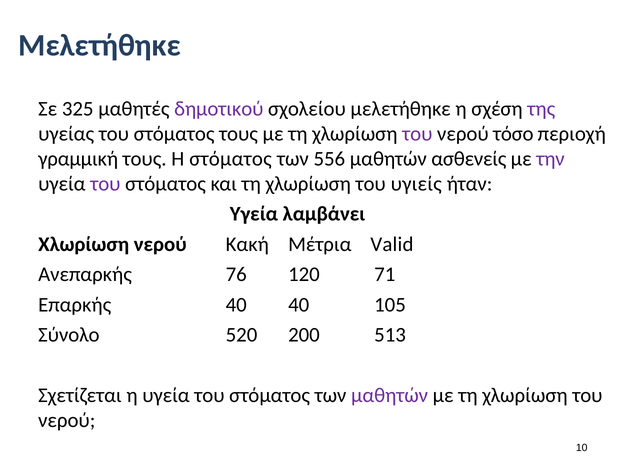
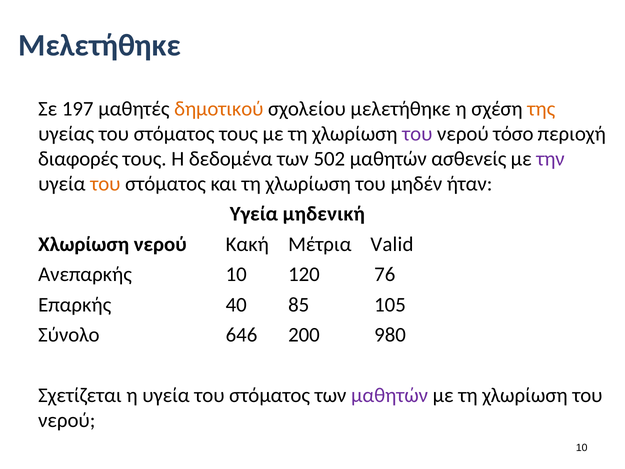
325: 325 -> 197 (78, 109)
δημοτικού colour: purple -> orange (219, 109)
της colour: purple -> orange (541, 109)
γραμμική: γραμμική -> διαφορές (78, 159)
Η στόματος: στόματος -> δεδομένα (231, 159)
556: 556 -> 502 (329, 159)
του colour: purple -> orange (105, 184)
υγιείς: υγιείς -> μηδέν (416, 184)
λαμβάνει: λαμβάνει -> μηδενική (324, 214)
Ανεπαρκής 76: 76 -> 10 (236, 274)
71: 71 -> 76 (385, 274)
40 40: 40 -> 85 (299, 305)
520: 520 -> 646 (241, 335)
513: 513 -> 980 (390, 335)
